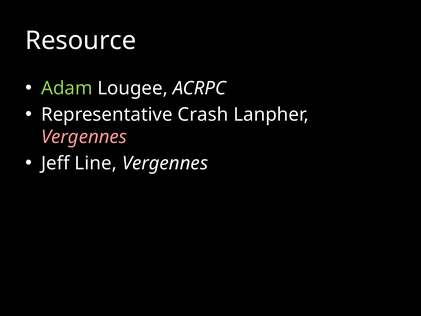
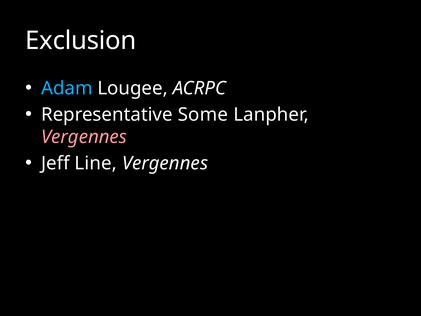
Resource: Resource -> Exclusion (81, 41)
Adam colour: light green -> light blue (67, 88)
Crash: Crash -> Some (203, 115)
